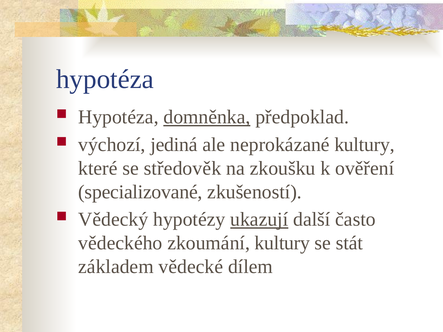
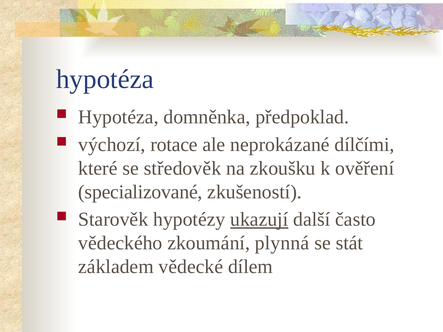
domněnka underline: present -> none (207, 117)
jediná: jediná -> rotace (174, 145)
neprokázané kultury: kultury -> dílčími (364, 145)
Vědecký: Vědecký -> Starověk (113, 220)
zkoumání kultury: kultury -> plynná (282, 243)
